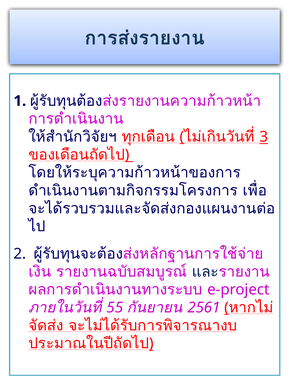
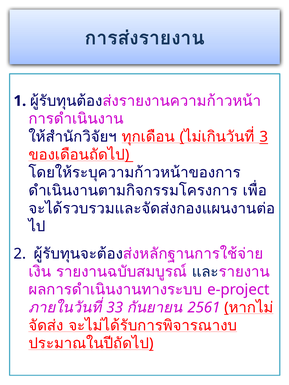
55: 55 -> 33 (115, 308)
